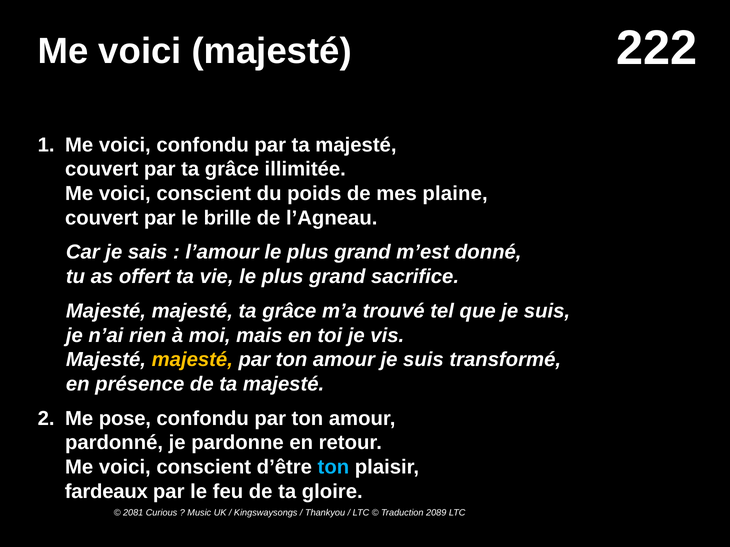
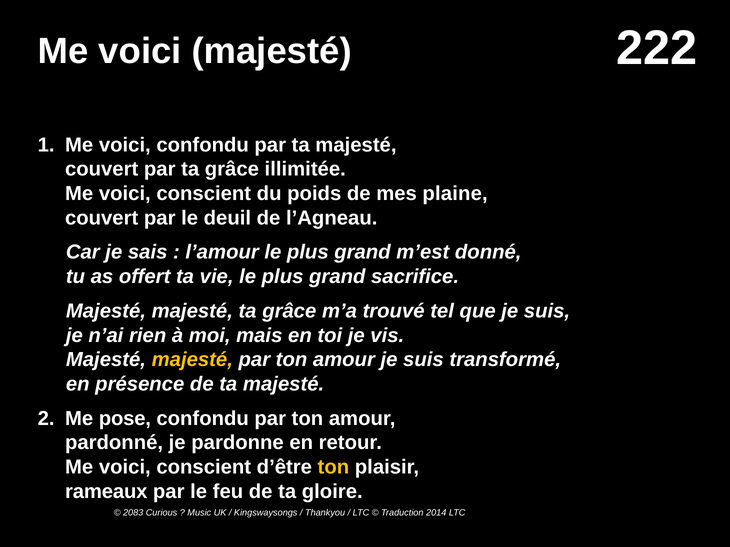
brille: brille -> deuil (227, 218)
ton colour: light blue -> yellow (333, 468)
fardeaux: fardeaux -> rameaux (106, 492)
2081: 2081 -> 2083 (133, 513)
2089: 2089 -> 2014 (436, 513)
